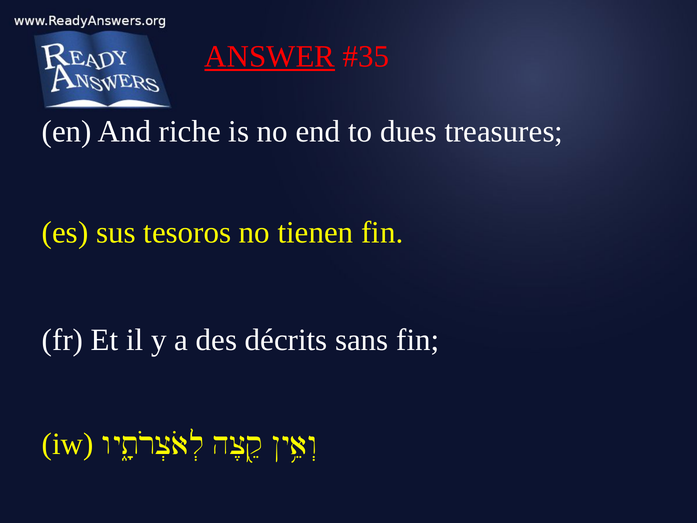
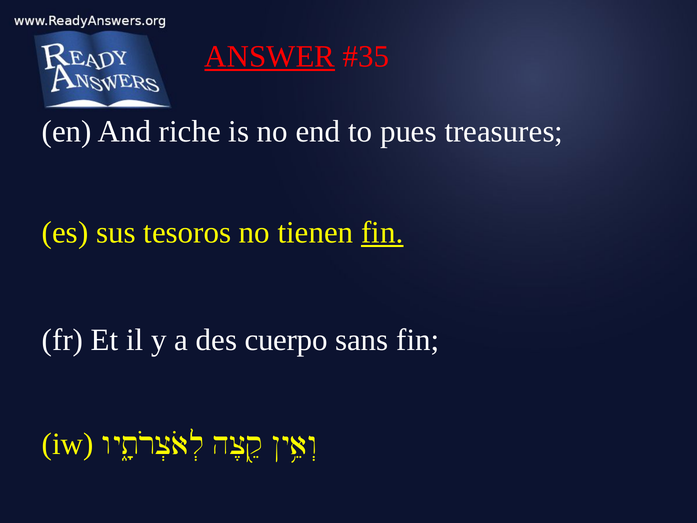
dues: dues -> pues (408, 132)
fin underline: none -> present (382, 233)
décrits: décrits -> cuerpo (286, 340)
